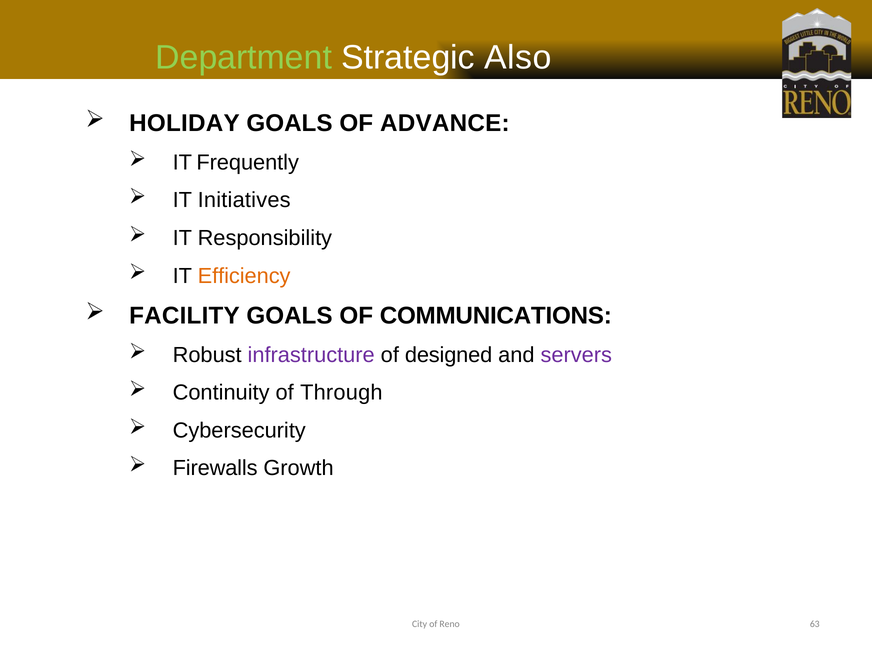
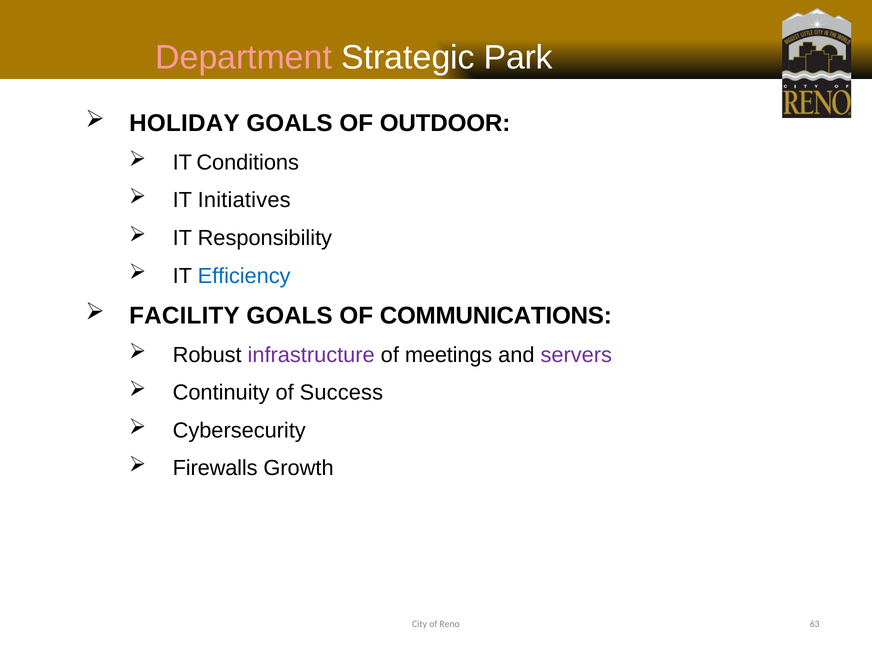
Department colour: light green -> pink (244, 57)
Also: Also -> Park (518, 57)
ADVANCE: ADVANCE -> OUTDOOR (445, 123)
Frequently: Frequently -> Conditions (248, 162)
Efficiency colour: orange -> blue (244, 276)
designed: designed -> meetings (449, 355)
Through: Through -> Success (341, 393)
